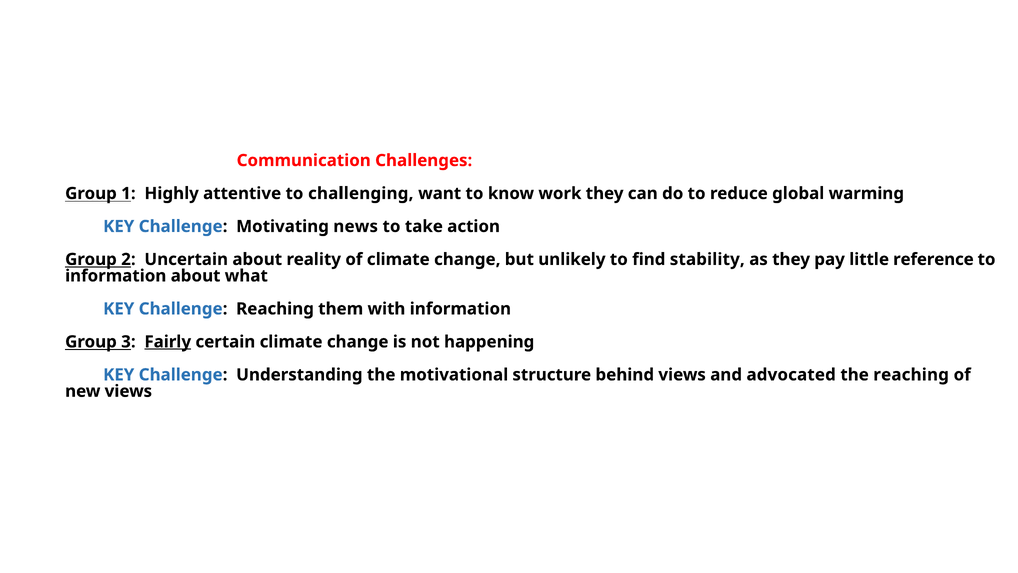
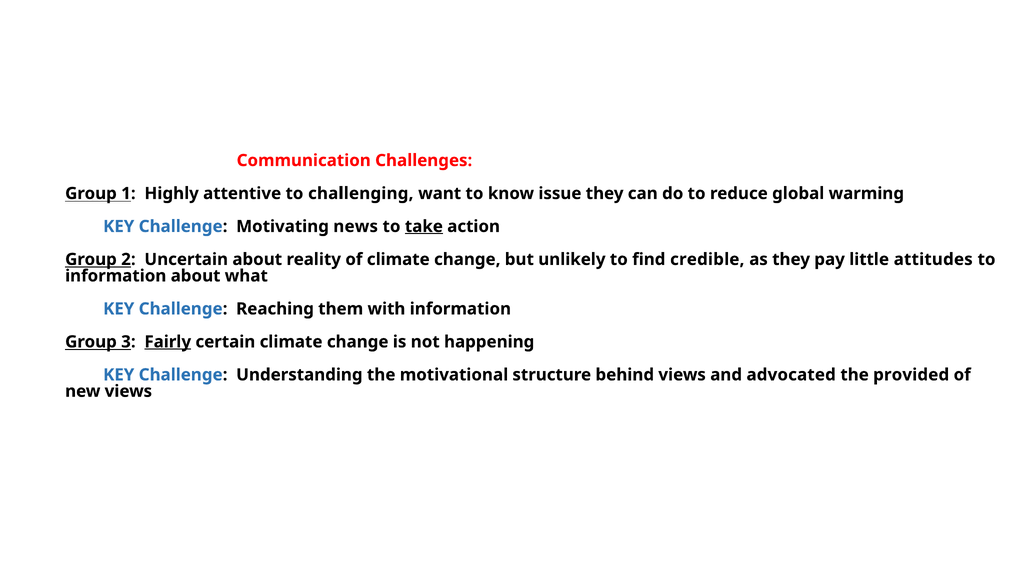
work: work -> issue (560, 193)
take underline: none -> present (424, 226)
stability: stability -> credible (707, 259)
reference: reference -> attitudes (933, 259)
the reaching: reaching -> provided (911, 375)
